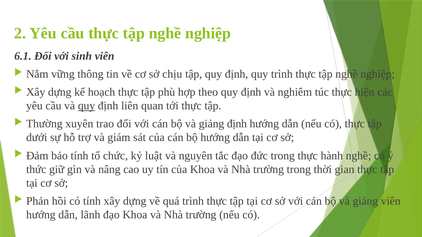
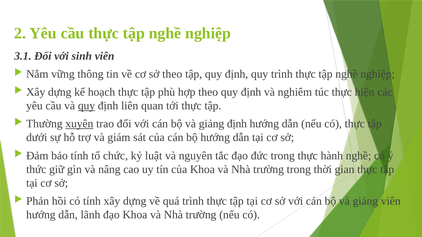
6.1: 6.1 -> 3.1 (23, 56)
sở chịu: chịu -> theo (172, 74)
xuyên underline: none -> present (79, 124)
